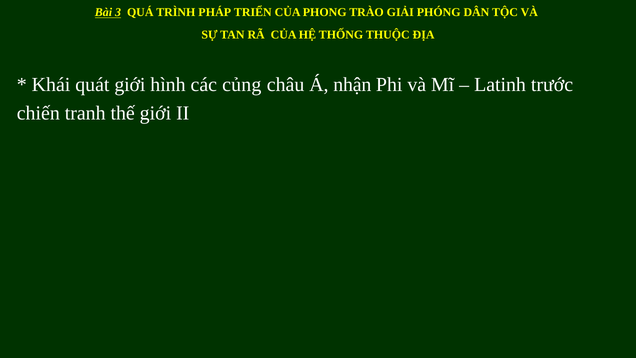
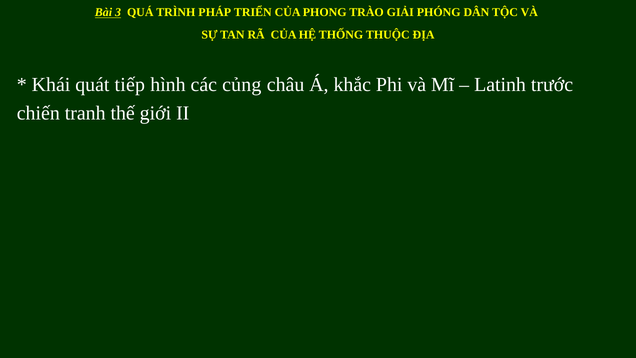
quát giới: giới -> tiếp (130, 85)
nhận: nhận -> khắc (352, 85)
